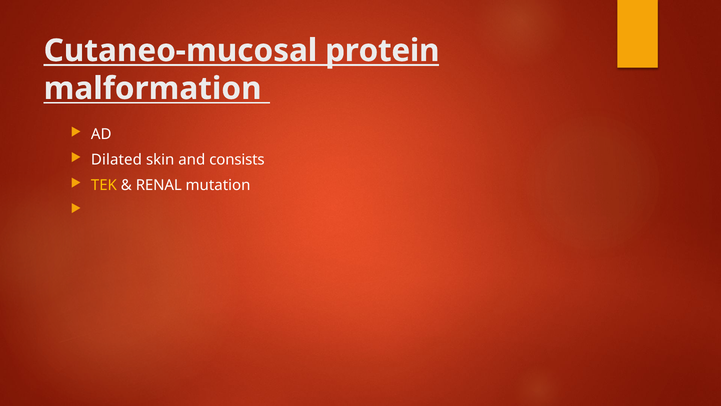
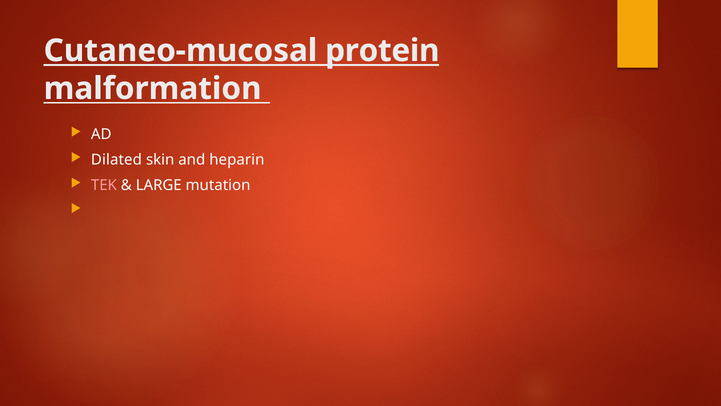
consists: consists -> heparin (237, 160)
TEK colour: yellow -> pink (104, 185)
RENAL: RENAL -> LARGE (159, 185)
